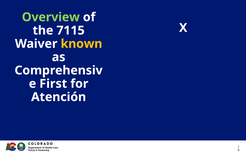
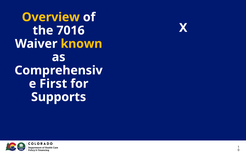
Overview colour: light green -> yellow (51, 17)
7115: 7115 -> 7016 (71, 30)
Atención: Atención -> Supports (59, 97)
